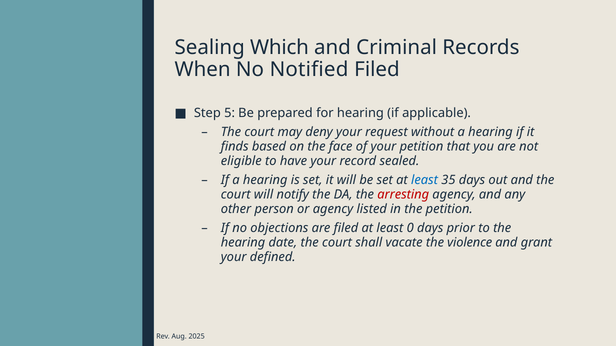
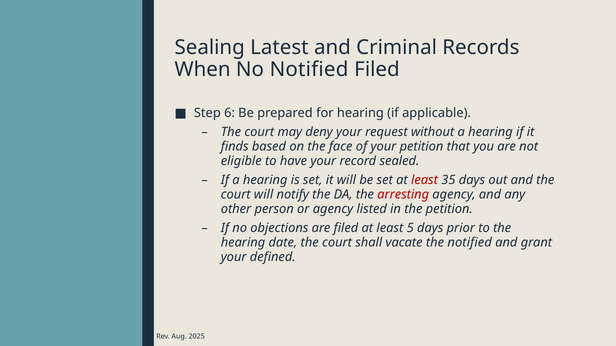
Which: Which -> Latest (279, 48)
5: 5 -> 6 (230, 113)
least colour: blue -> red (425, 180)
0: 0 -> 5 (410, 228)
the violence: violence -> notified (470, 243)
